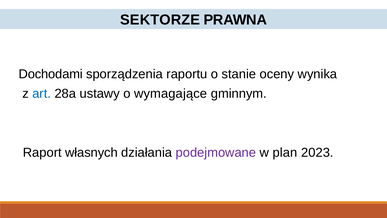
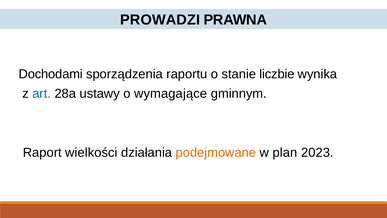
SEKTORZE: SEKTORZE -> PROWADZI (160, 20)
oceny: oceny -> liczbie (277, 74)
własnych: własnych -> wielkości (91, 152)
podejmowane colour: purple -> orange (216, 152)
